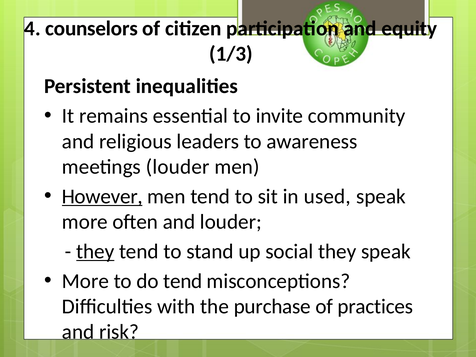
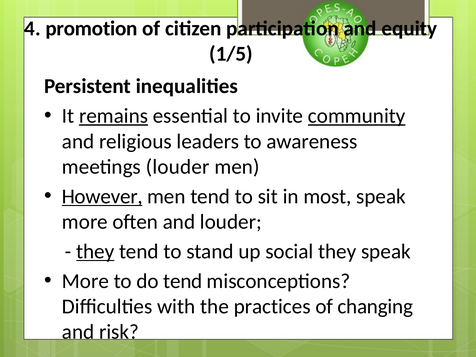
counselors: counselors -> promotion (92, 29)
1/3: 1/3 -> 1/5 (231, 54)
remains underline: none -> present (114, 116)
community underline: none -> present (357, 116)
used: used -> most (327, 196)
purchase: purchase -> practices (272, 306)
practices: practices -> changing (375, 306)
